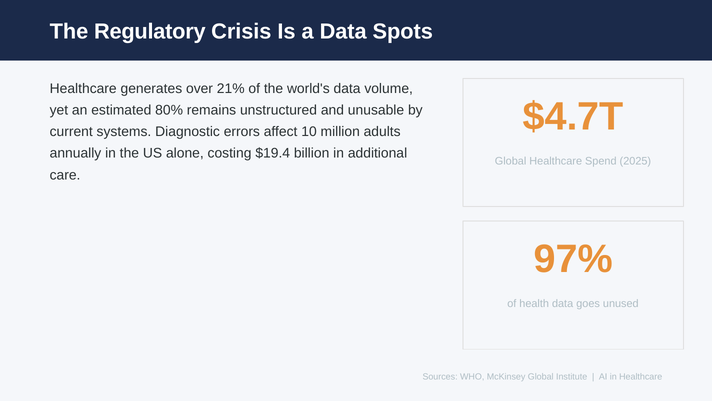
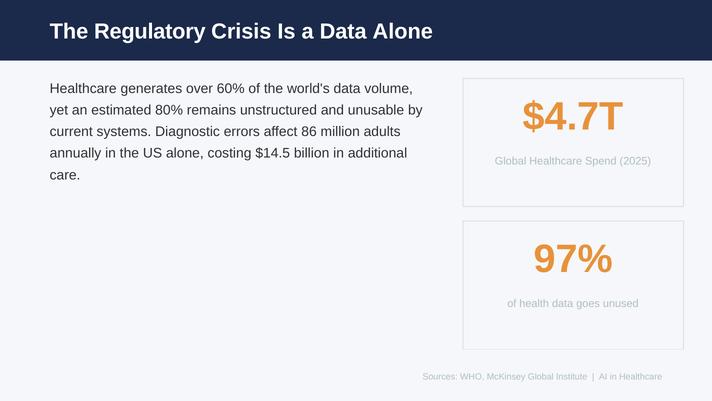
Data Spots: Spots -> Alone (403, 31)
21%: 21% -> 60% (231, 88)
10: 10 -> 86 (309, 132)
$19.4: $19.4 -> $14.5 (273, 153)
